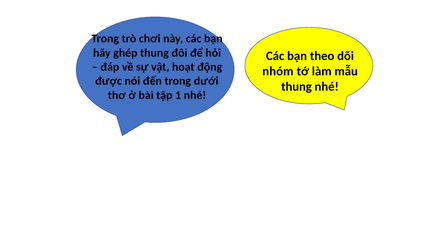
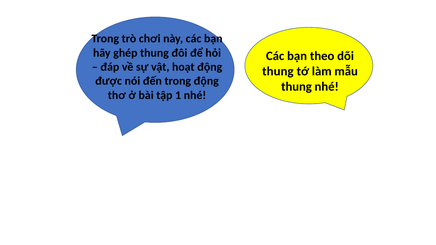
nhóm: nhóm -> thung (278, 71)
trong dưới: dưới -> động (206, 81)
